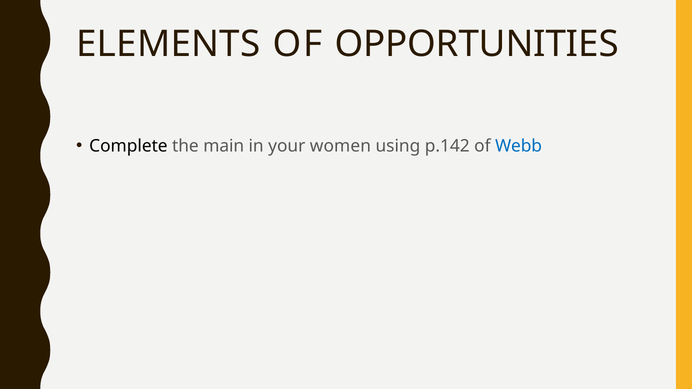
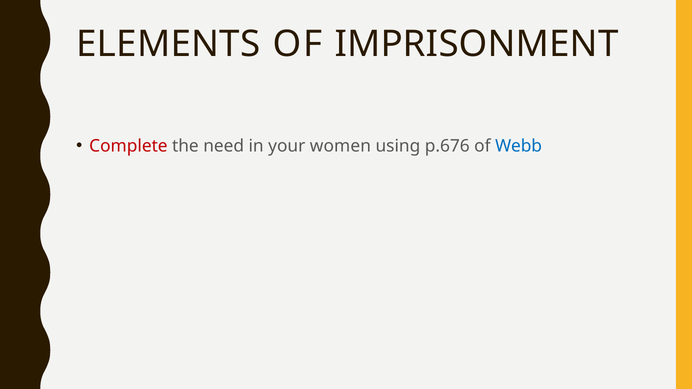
OPPORTUNITIES: OPPORTUNITIES -> IMPRISONMENT (476, 44)
Complete colour: black -> red (128, 146)
main: main -> need (224, 146)
p.142: p.142 -> p.676 (447, 146)
